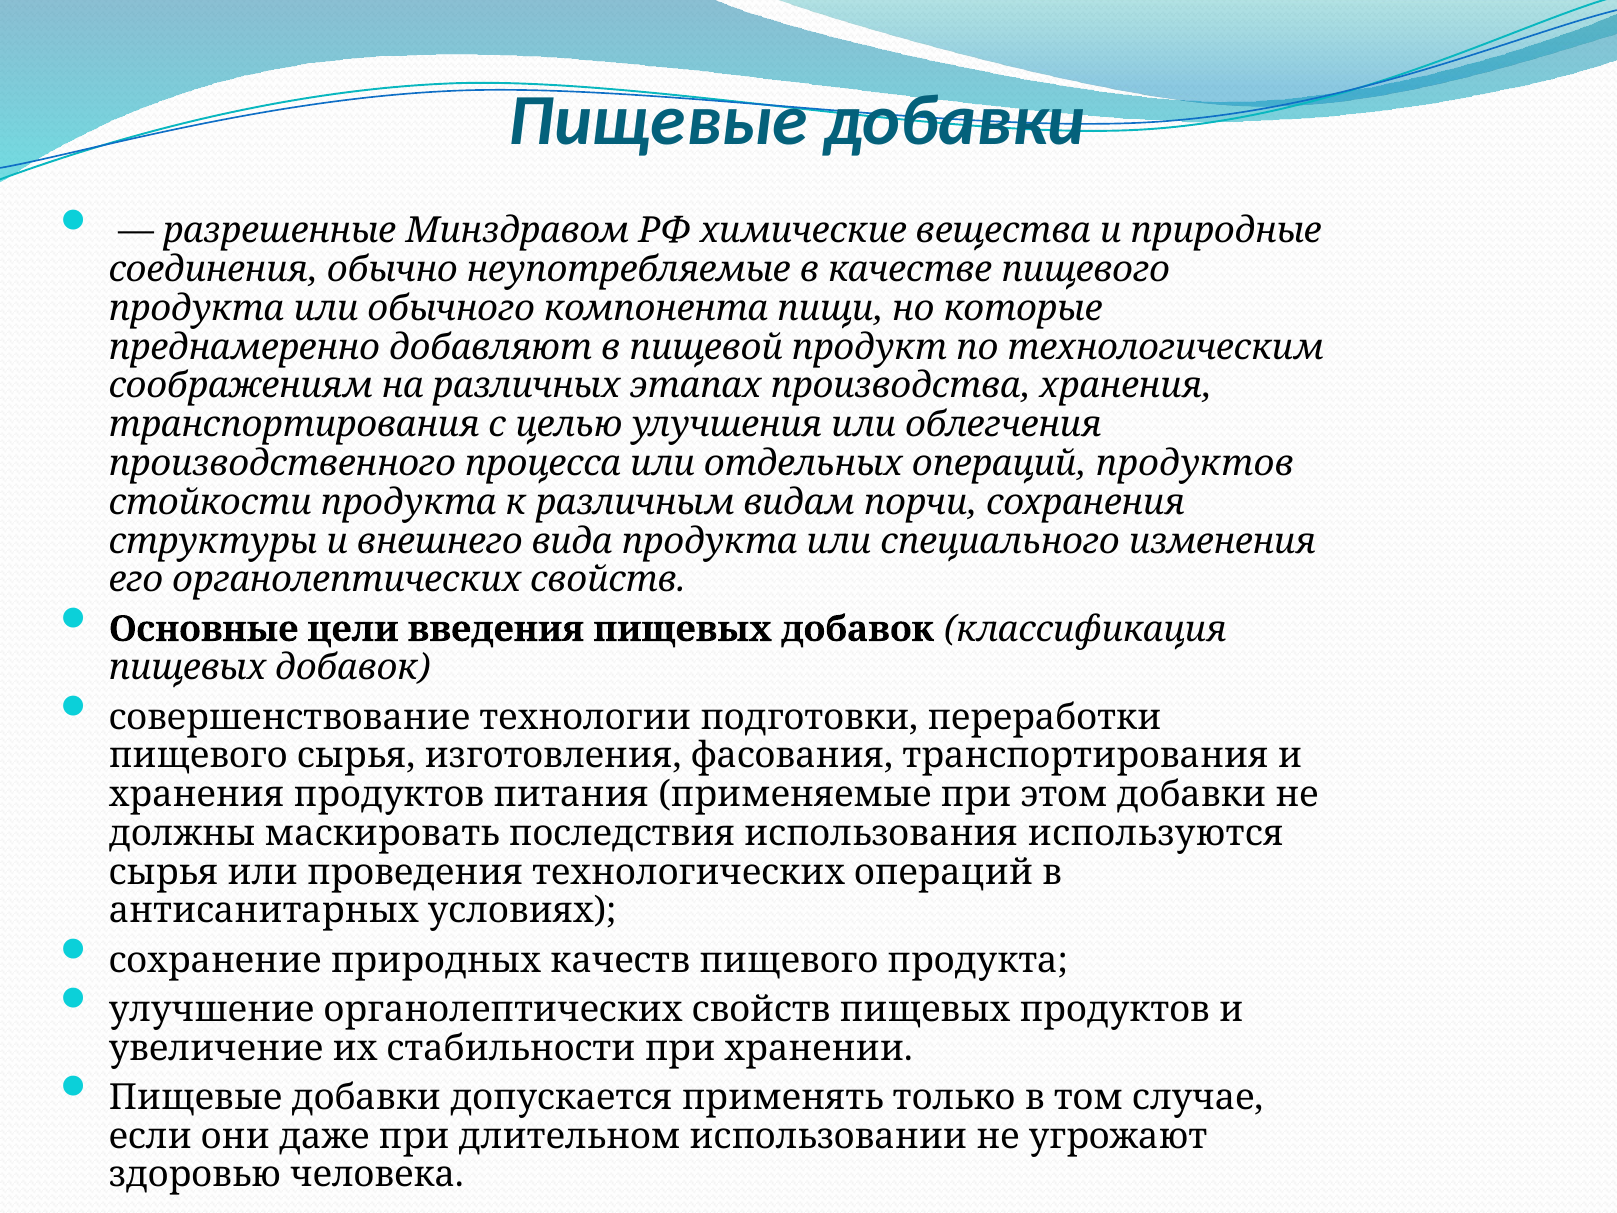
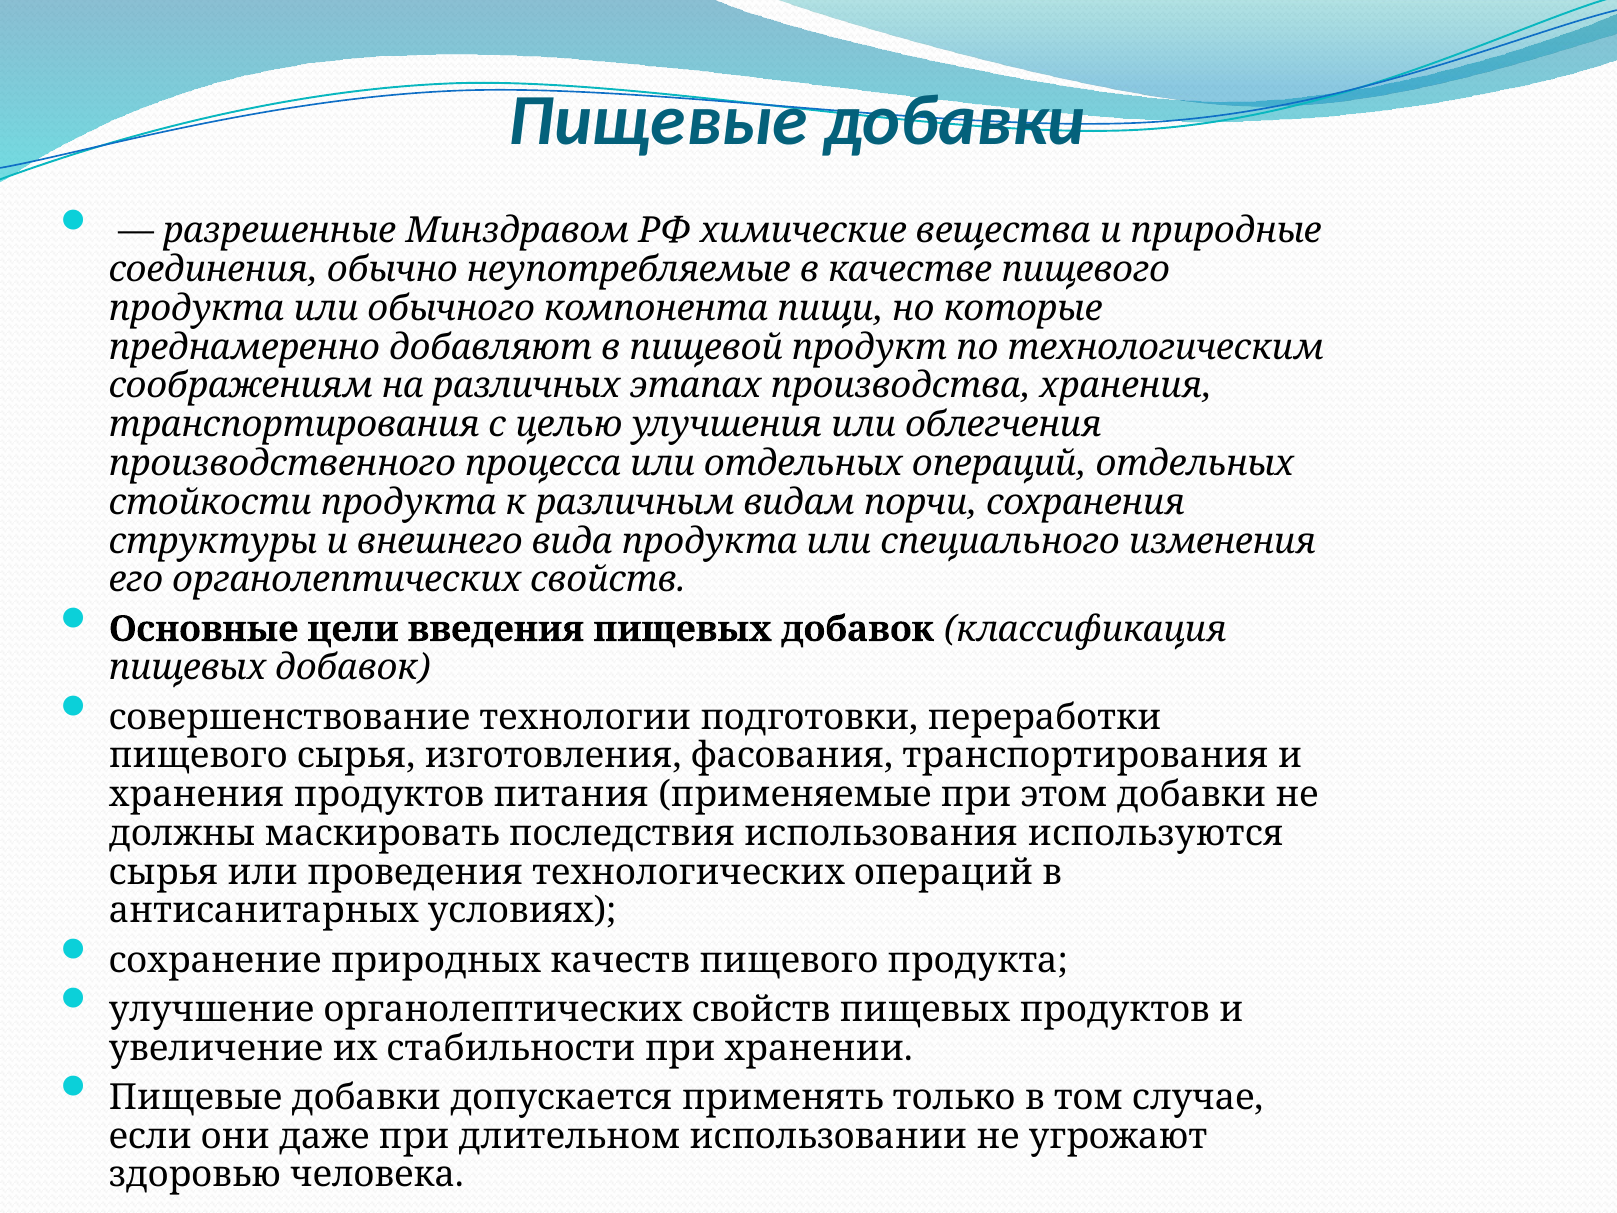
операций продуктов: продуктов -> отдельных (1195, 464)
